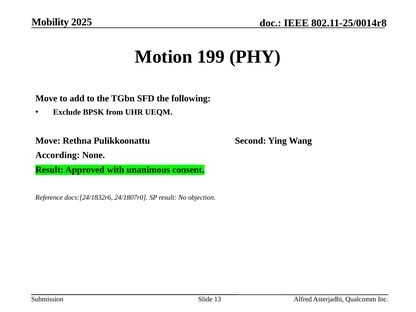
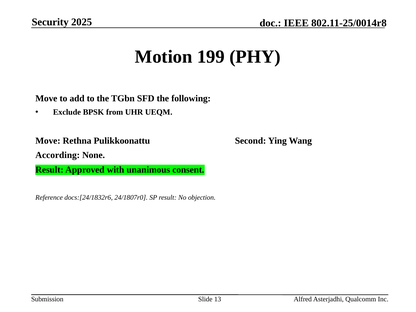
Mobility: Mobility -> Security (50, 22)
